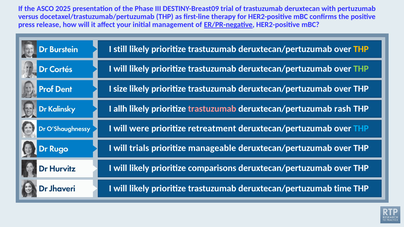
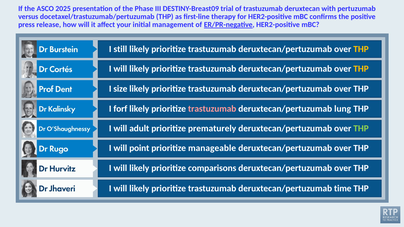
THP colour: light green -> yellow (361, 69)
allh: allh -> forf (120, 109)
rash: rash -> lung (343, 109)
were: were -> adult (139, 129)
retreatment: retreatment -> prematurely (212, 129)
THP colour: light blue -> light green (361, 129)
trials: trials -> point (139, 148)
